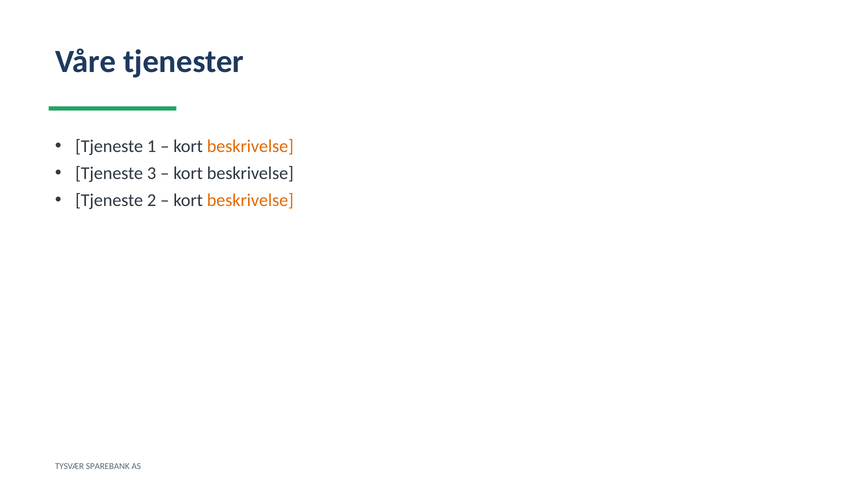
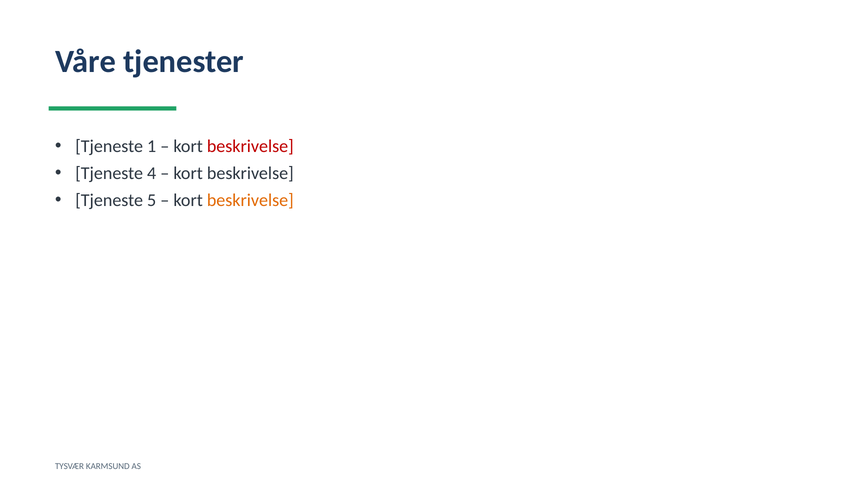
beskrivelse colour: orange -> red (250, 147)
3: 3 -> 4 (152, 174)
2: 2 -> 5 (152, 201)
SPAREBANK: SPAREBANK -> KARMSUND (108, 467)
